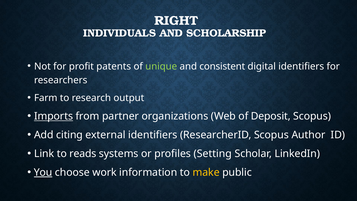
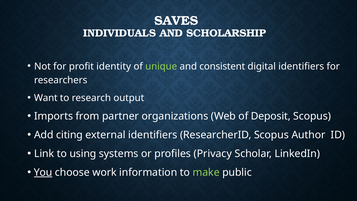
RIGHT: RIGHT -> SAVES (176, 21)
patents: patents -> identity (114, 66)
Farm: Farm -> Want (46, 98)
Imports underline: present -> none (54, 116)
reads: reads -> using (83, 154)
Setting: Setting -> Privacy (213, 154)
make colour: yellow -> light green (206, 172)
